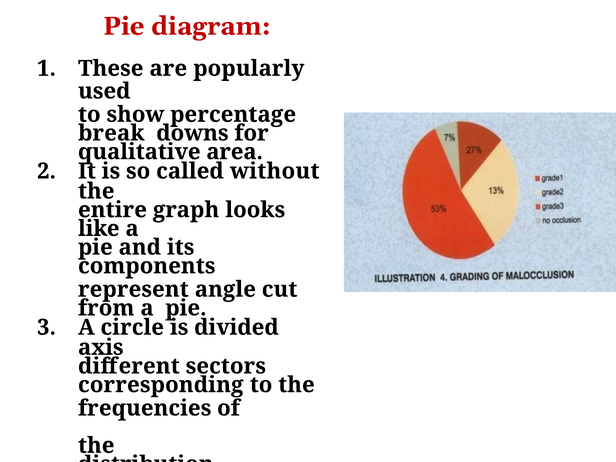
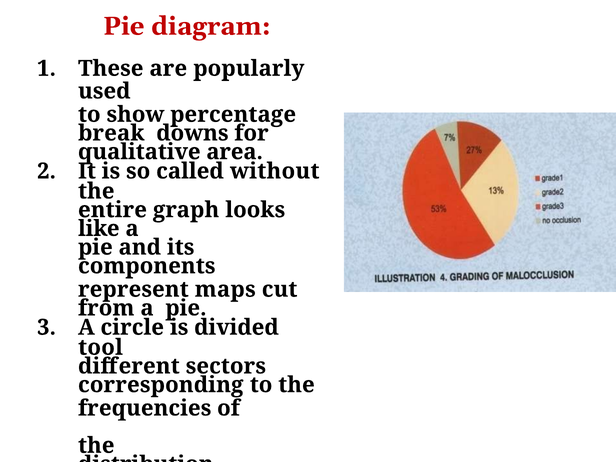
angle: angle -> maps (225, 289)
axis: axis -> tool (101, 347)
